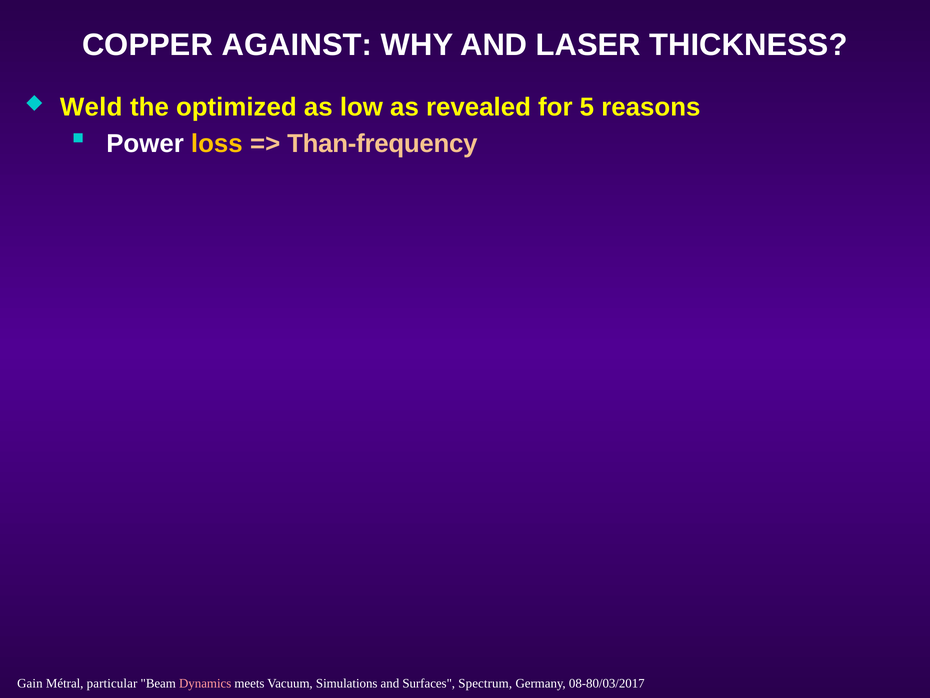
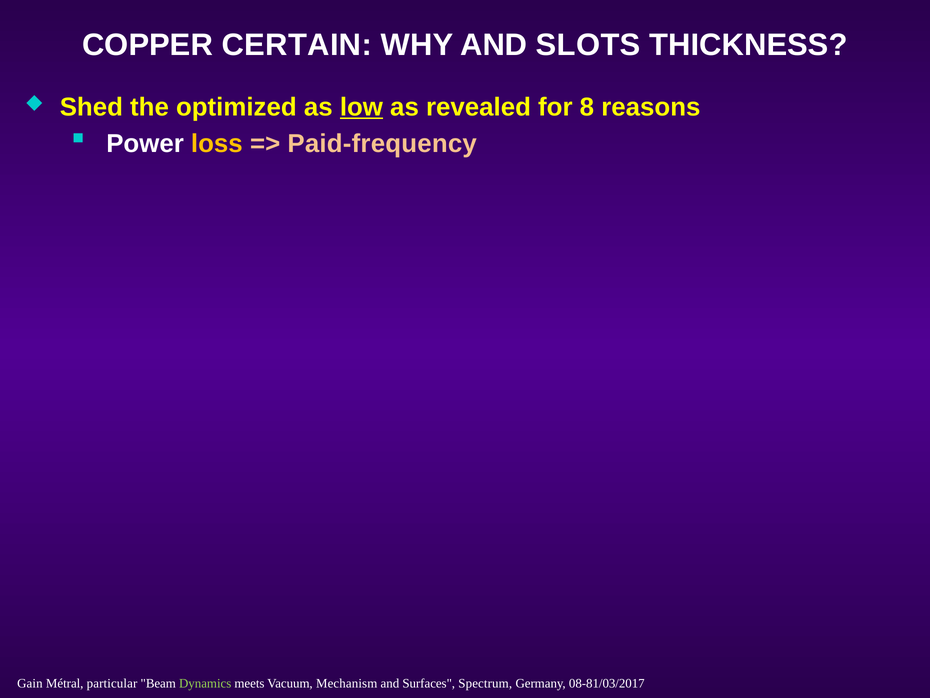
AGAINST: AGAINST -> CERTAIN (297, 45)
LASER: LASER -> SLOTS (588, 45)
Weld: Weld -> Shed (91, 107)
low underline: none -> present (361, 107)
5: 5 -> 8 (587, 107)
Than-frequency: Than-frequency -> Paid-frequency (382, 143)
Dynamics colour: pink -> light green (205, 683)
Simulations: Simulations -> Mechanism (347, 683)
08-80/03/2017: 08-80/03/2017 -> 08-81/03/2017 (607, 683)
